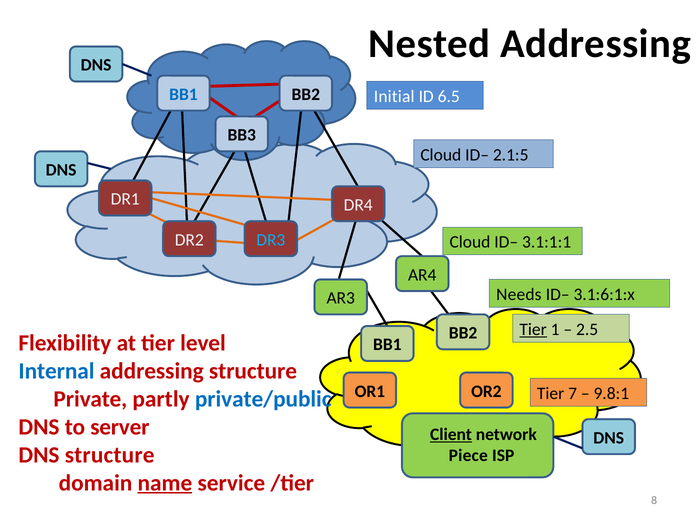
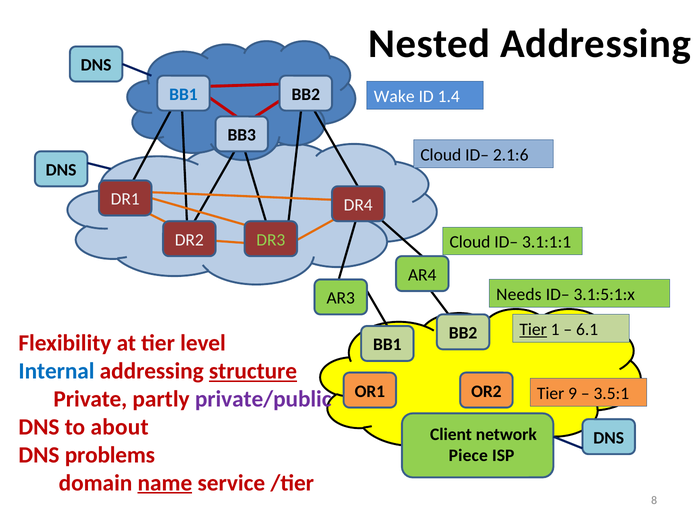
Initial: Initial -> Wake (394, 97)
6.5: 6.5 -> 1.4 (449, 97)
2.1:5: 2.1:5 -> 2.1:6 (511, 155)
DR3 colour: light blue -> light green (271, 240)
3.1:6:1:x: 3.1:6:1:x -> 3.1:5:1:x (604, 295)
2.5: 2.5 -> 6.1 (587, 330)
structure underline: none -> present (253, 371)
7: 7 -> 9 (573, 394)
9.8:1: 9.8:1 -> 3.5:1 (611, 394)
private/public colour: blue -> purple (263, 399)
server: server -> about (120, 427)
Client underline: present -> none (451, 435)
DNS structure: structure -> problems (110, 455)
